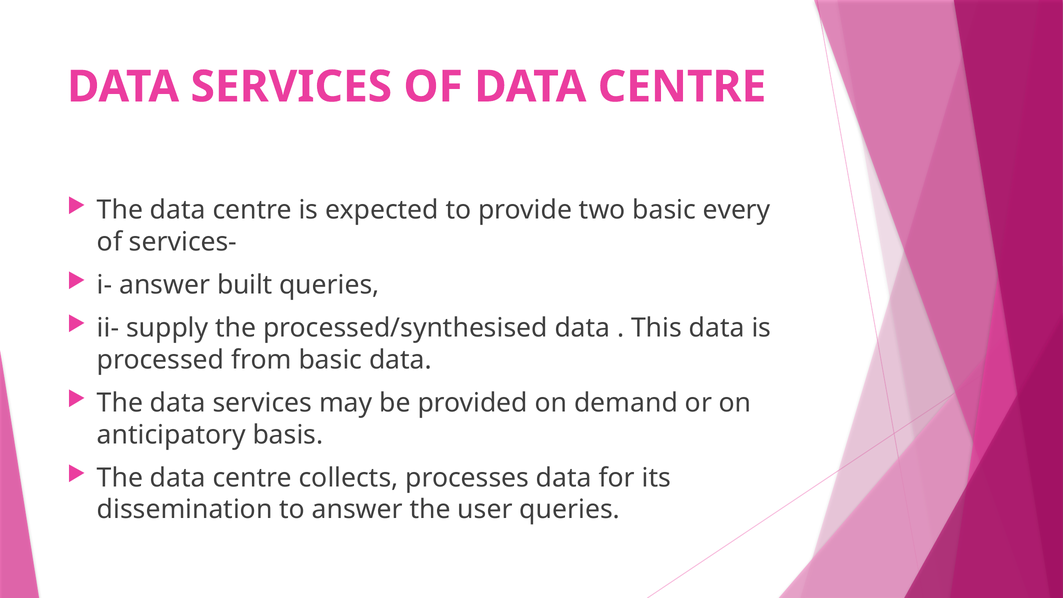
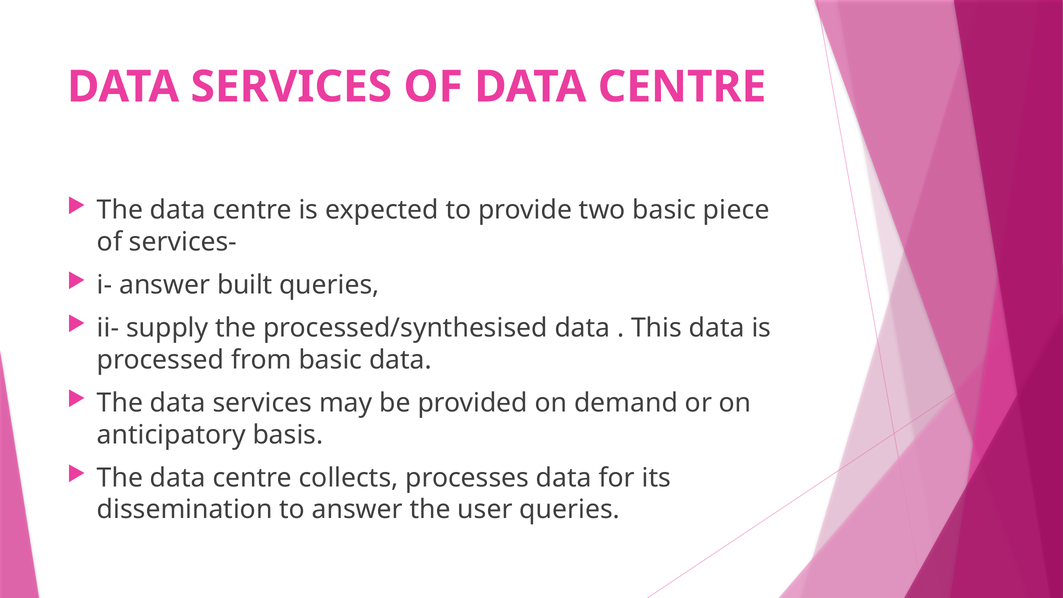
every: every -> piece (736, 210)
